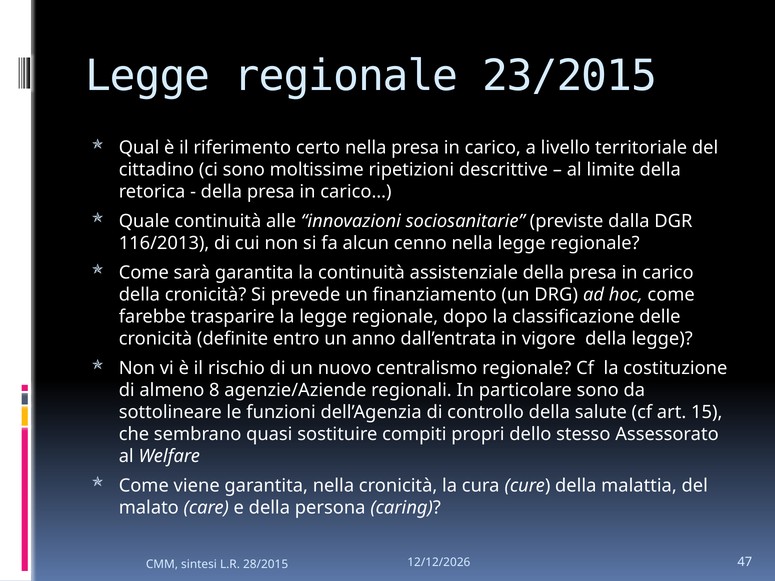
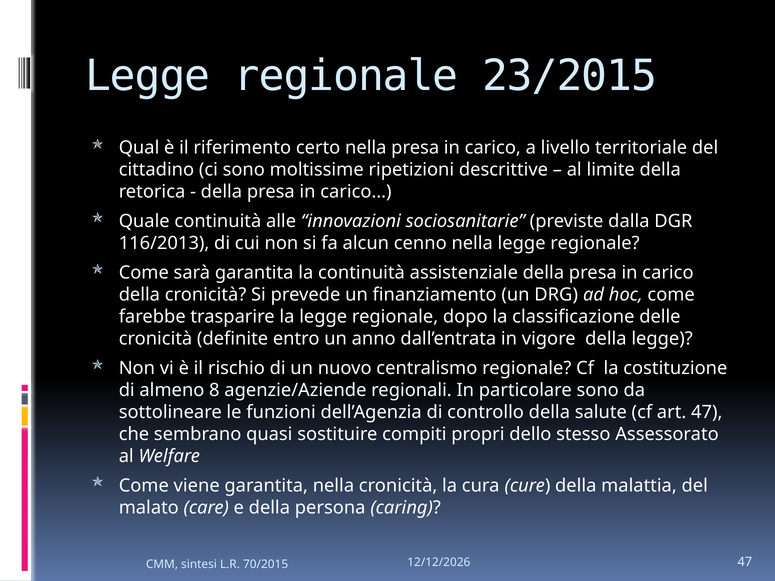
art 15: 15 -> 47 (707, 412)
28/2015: 28/2015 -> 70/2015 (266, 565)
